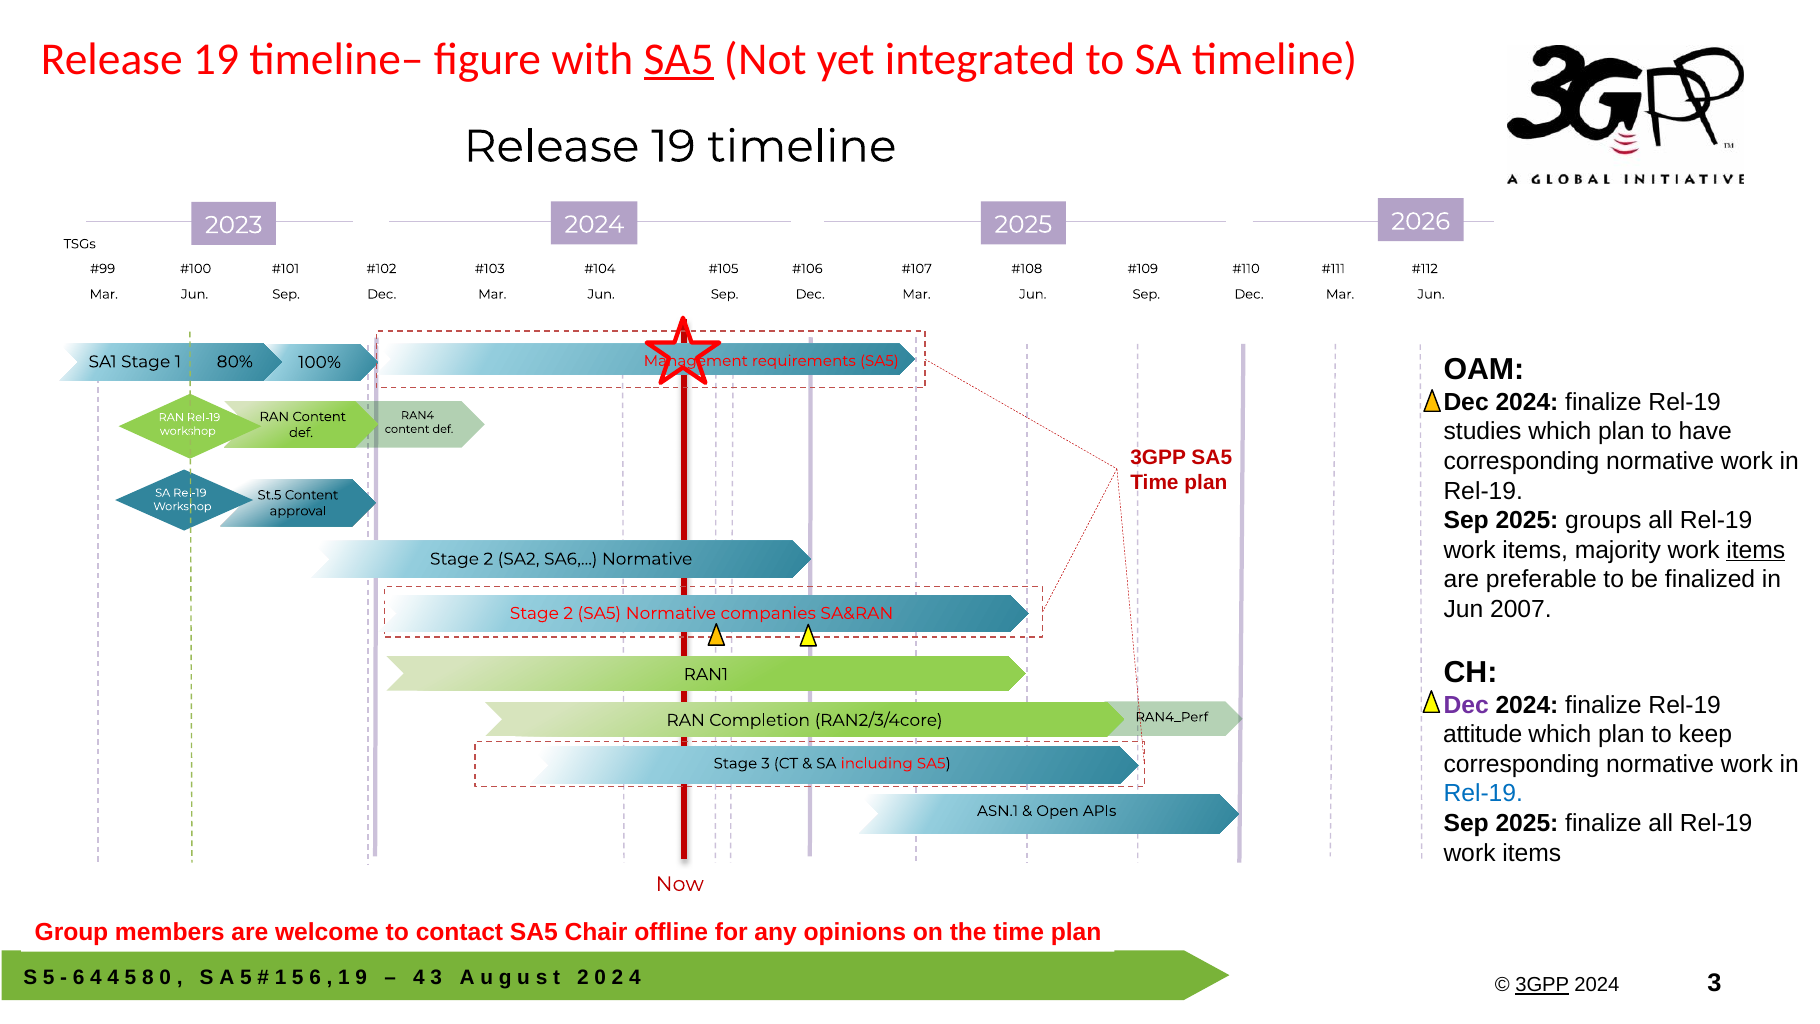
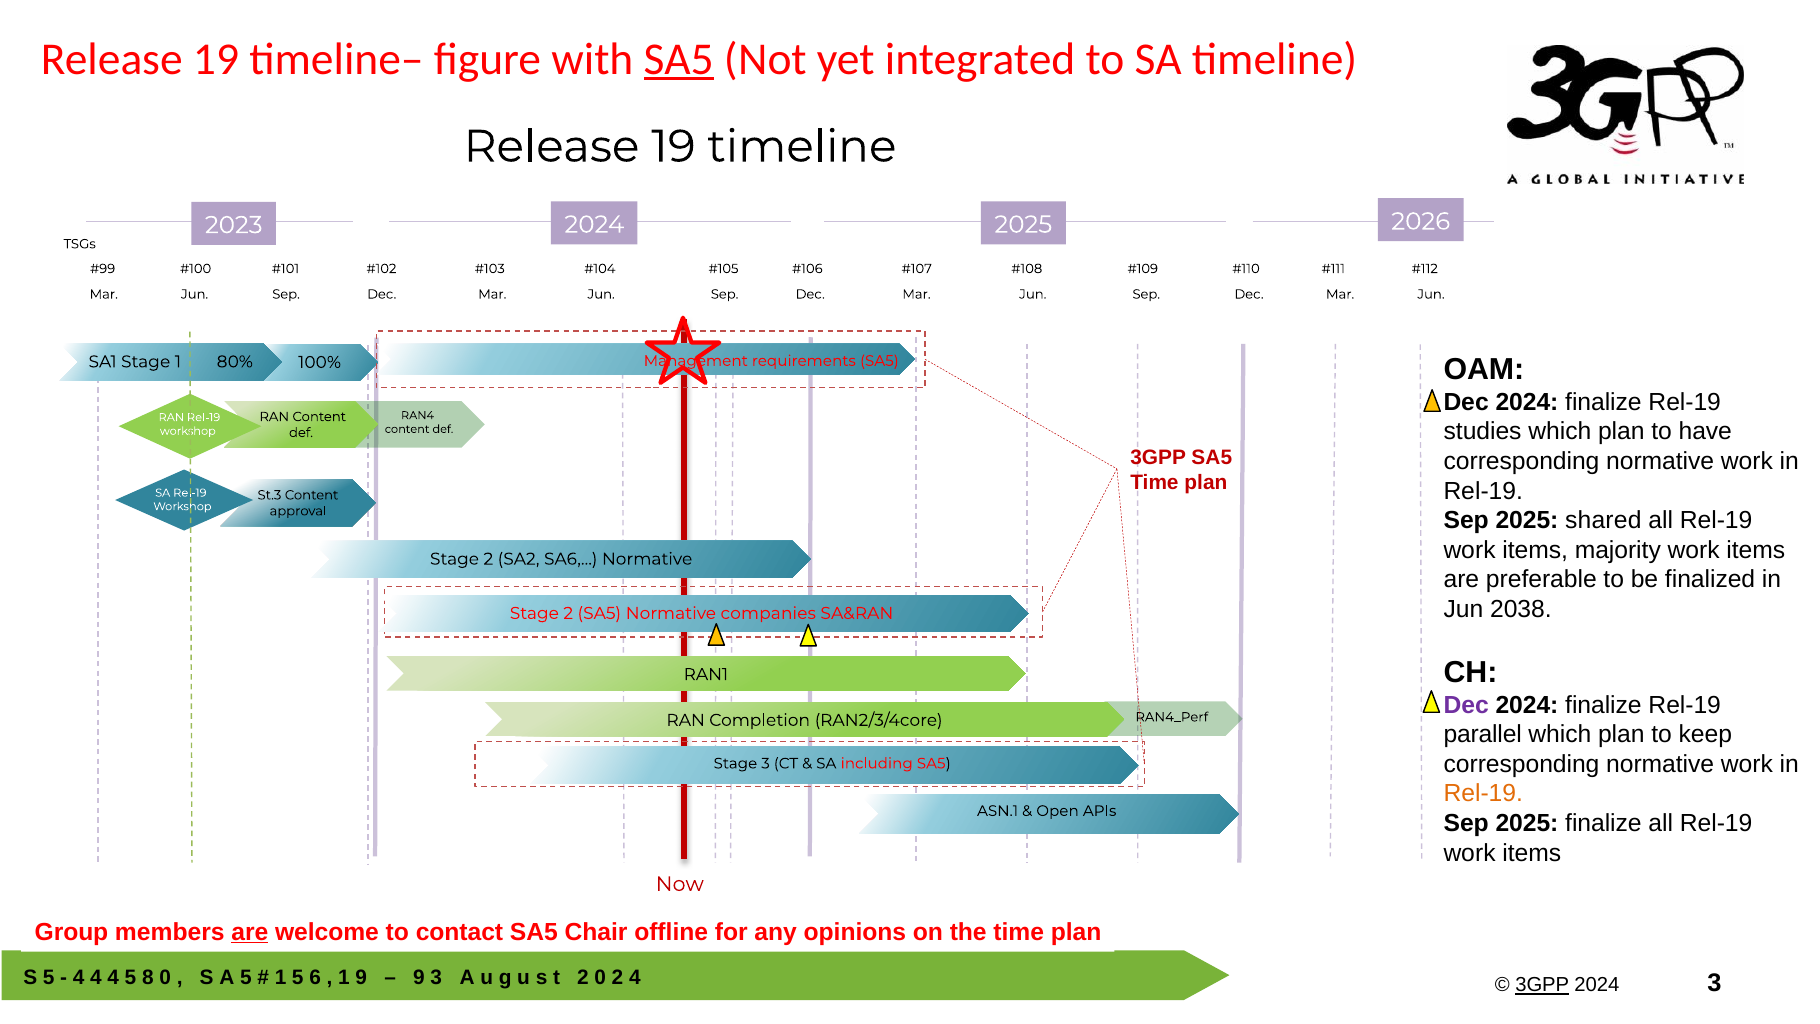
St.5: St.5 -> St.3 (269, 495)
groups: groups -> shared (1603, 520)
items underline: present -> none (1756, 550)
2007: 2007 -> 2038 (1521, 609)
attitude: attitude -> parallel (1483, 734)
Rel-19 colour: blue -> orange (1483, 794)
are underline: none -> present (250, 932)
6: 6 -> 4 (79, 978)
4: 4 -> 9 (419, 978)
